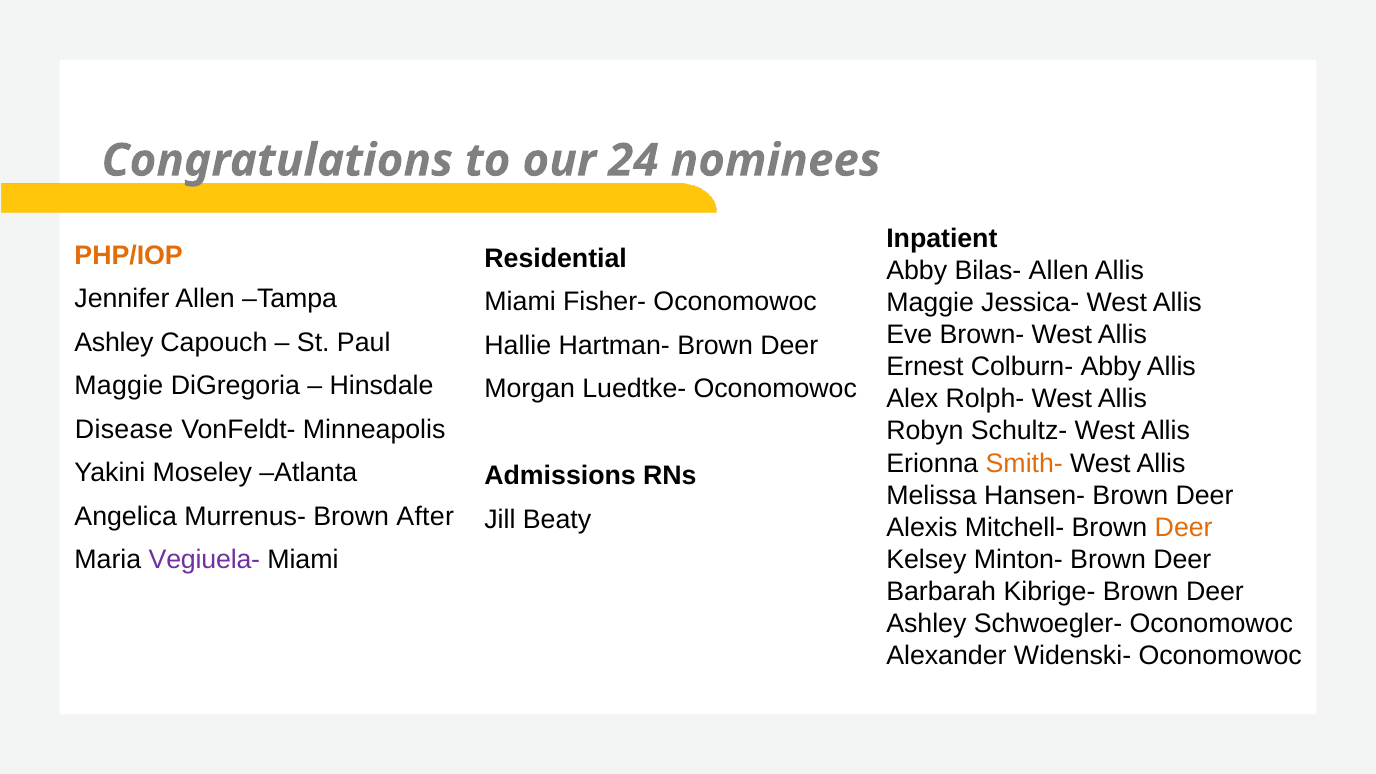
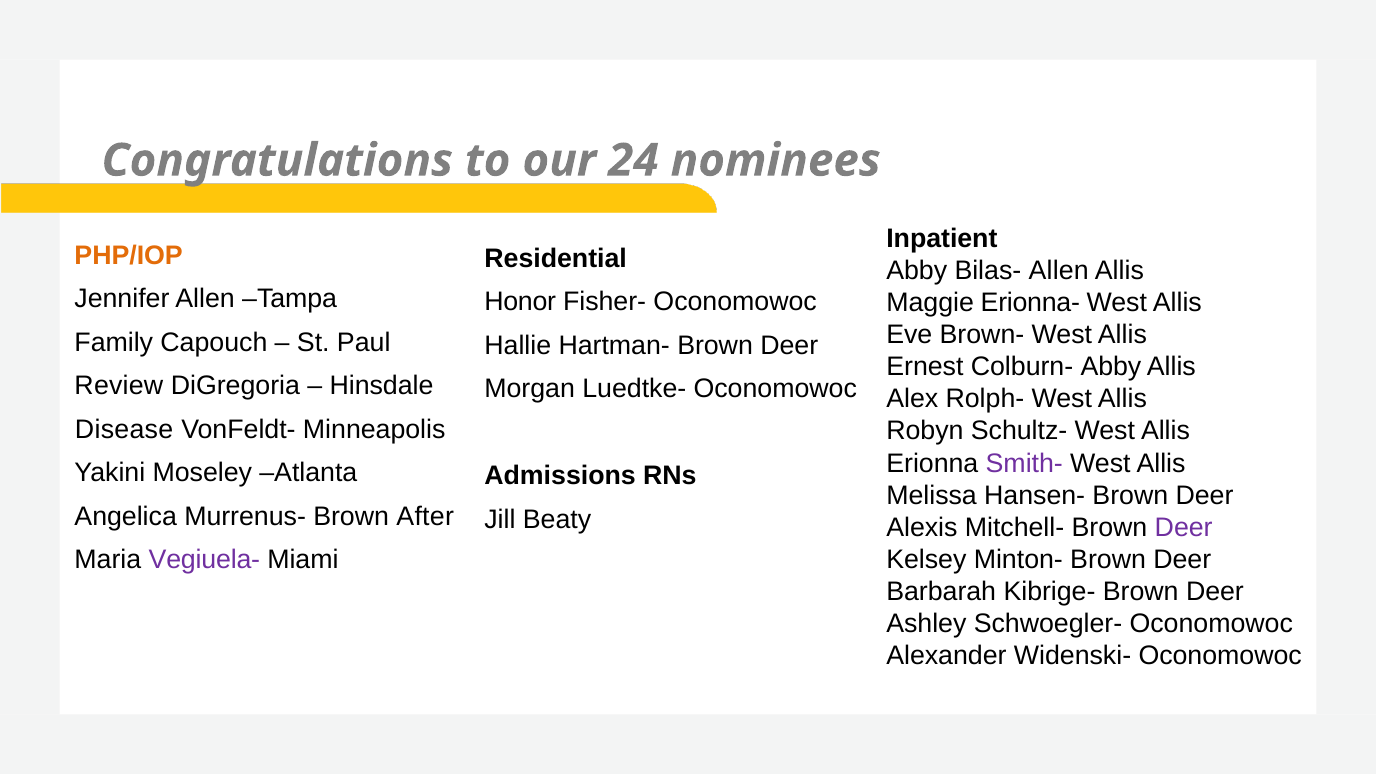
Miami: Miami -> Honor (520, 302)
Jessica-: Jessica- -> Erionna- (1030, 303)
Ashley: Ashley -> Family (114, 343)
Maggie: Maggie -> Review (119, 386)
Smith- colour: orange -> purple (1024, 463)
Deer colour: orange -> purple (1184, 527)
